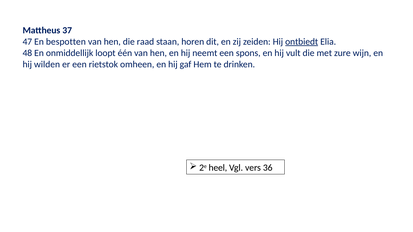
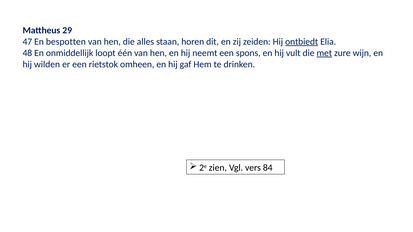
37: 37 -> 29 (67, 30)
raad: raad -> alles (145, 42)
met underline: none -> present (324, 53)
heel: heel -> zien (218, 168)
36: 36 -> 84 (268, 168)
